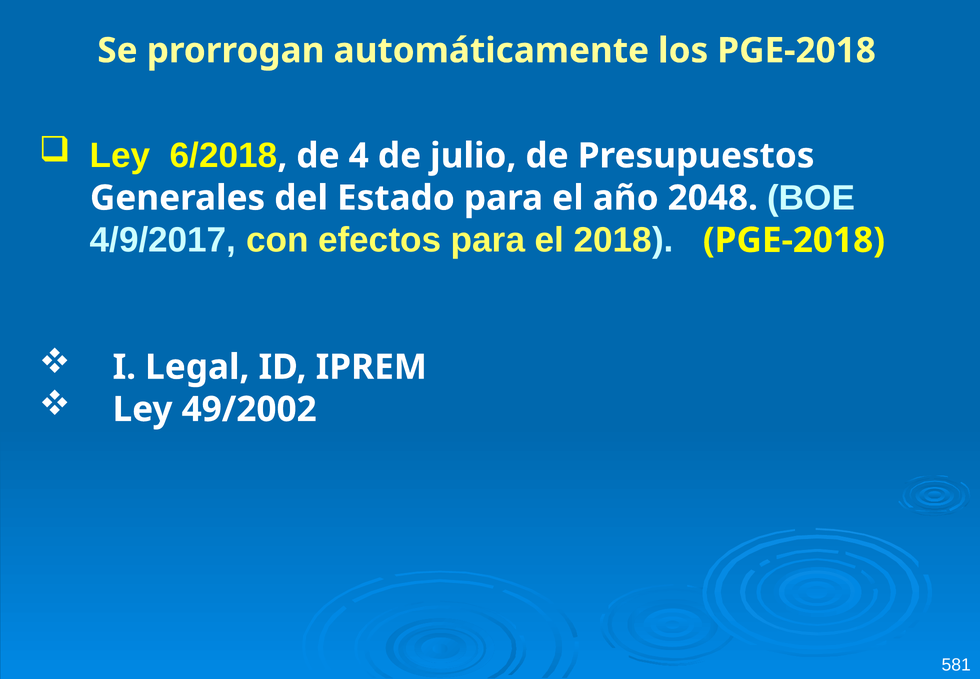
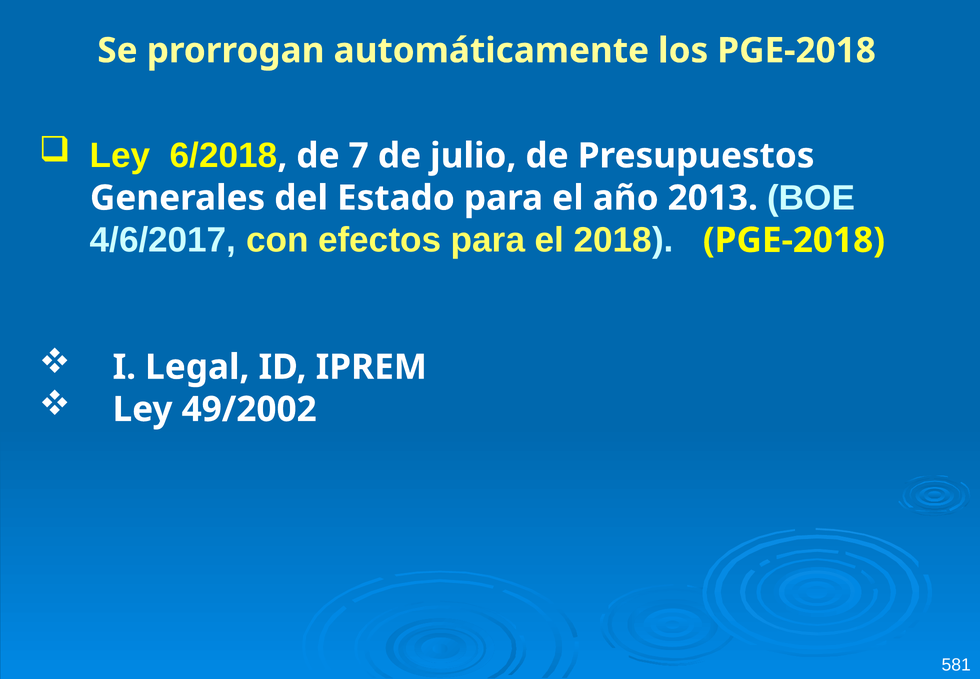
4: 4 -> 7 (359, 156)
2048: 2048 -> 2013 (713, 198)
4/9/2017: 4/9/2017 -> 4/6/2017 (163, 240)
